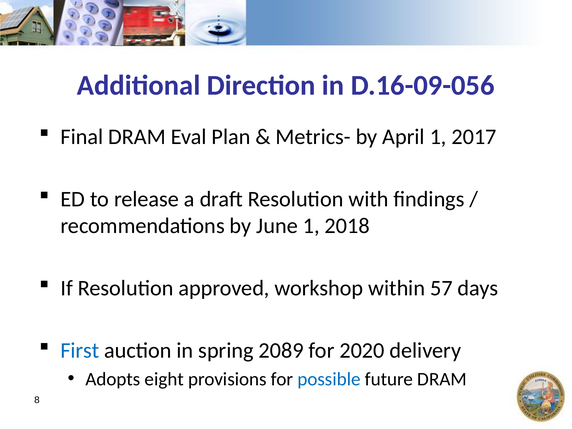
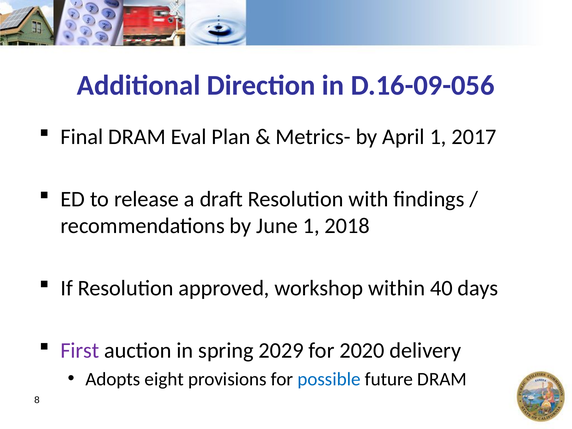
57: 57 -> 40 (441, 288)
First colour: blue -> purple (80, 351)
2089: 2089 -> 2029 (281, 351)
